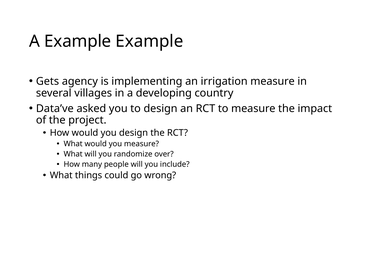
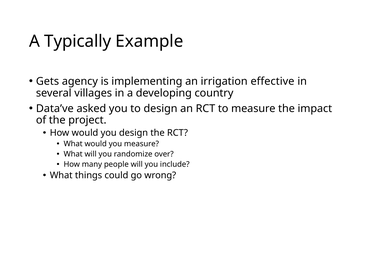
A Example: Example -> Typically (78, 41)
irrigation measure: measure -> effective (272, 81)
